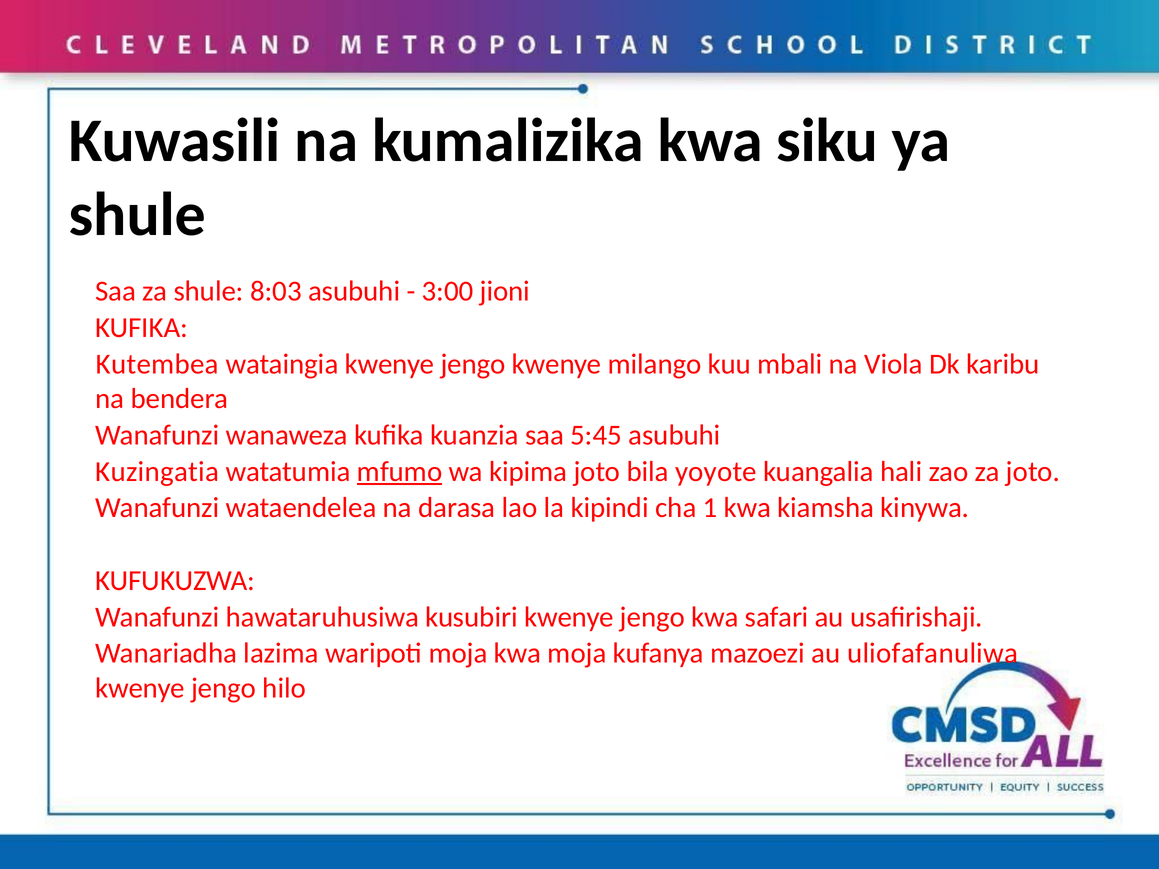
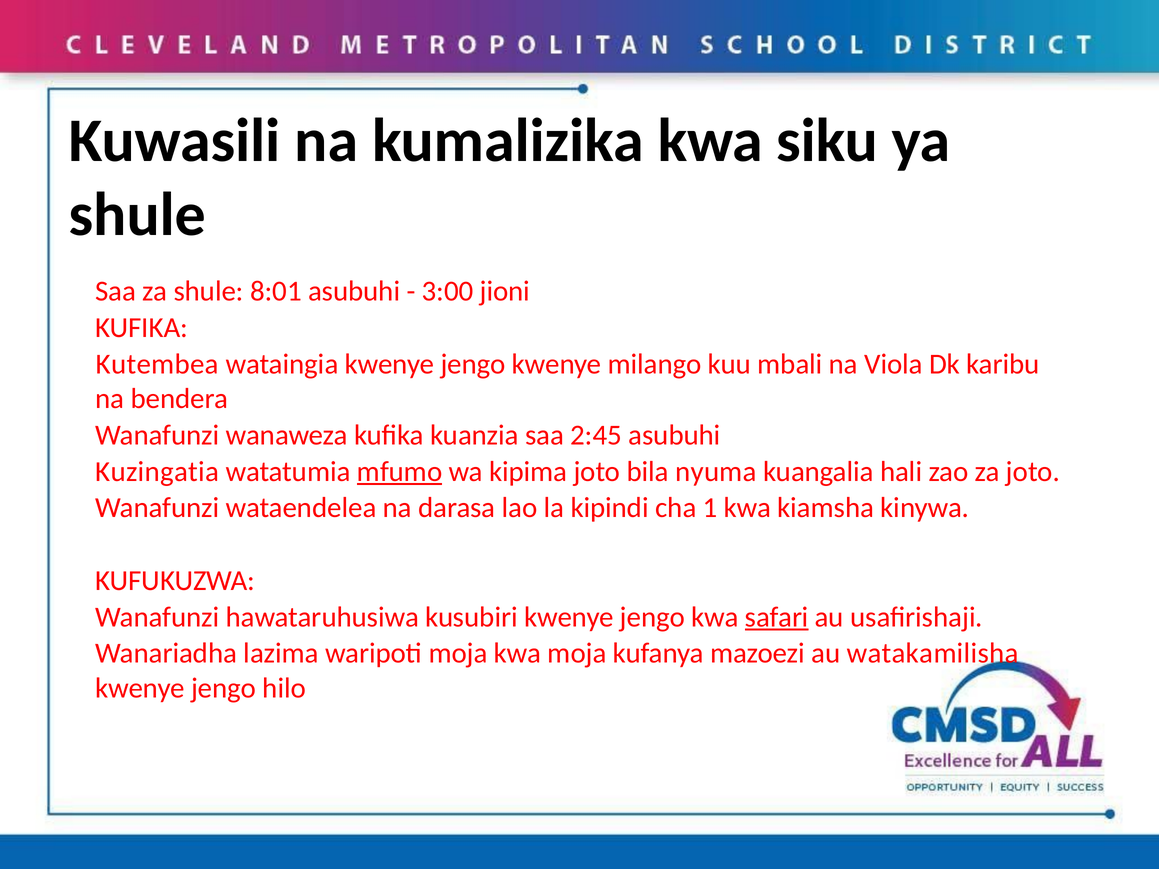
8:03: 8:03 -> 8:01 (276, 291)
5:45: 5:45 -> 2:45 (596, 435)
yoyote: yoyote -> nyuma (716, 472)
safari underline: none -> present (777, 617)
uliofafanuliwa: uliofafanuliwa -> watakamilisha (933, 653)
